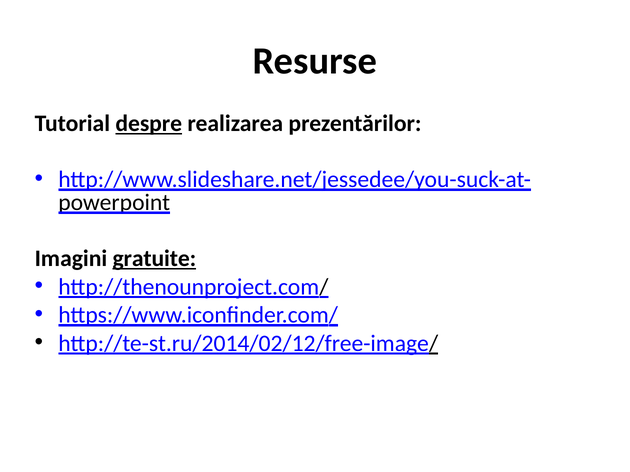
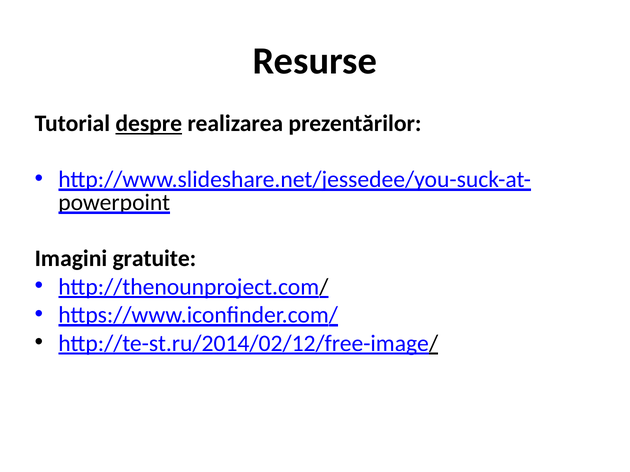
gratuite underline: present -> none (154, 259)
